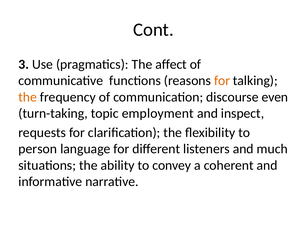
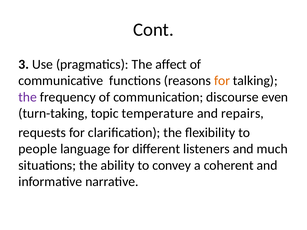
the colour: orange -> purple (28, 97)
employment: employment -> temperature (158, 114)
inspect: inspect -> repairs (242, 114)
person: person -> people (38, 149)
